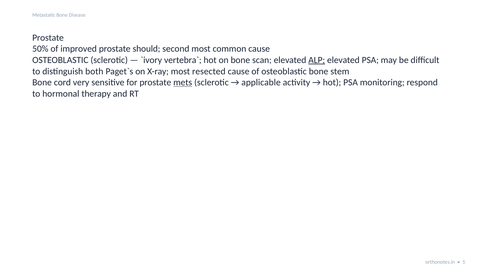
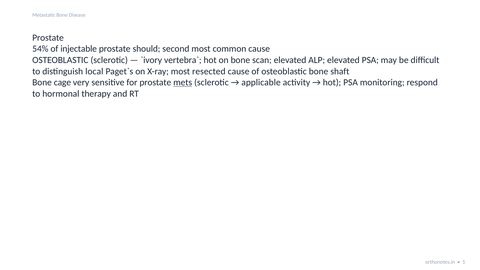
50%: 50% -> 54% (40, 49)
improved: improved -> injectable (79, 49)
ALP underline: present -> none (317, 60)
both: both -> local (94, 71)
stem: stem -> shaft (340, 71)
cord: cord -> cage (62, 82)
